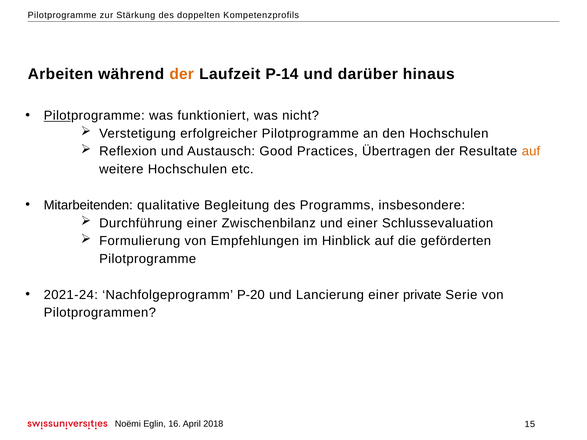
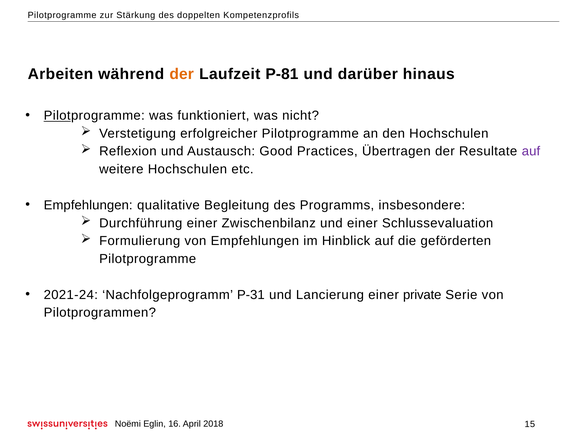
P-14: P-14 -> P-81 (282, 74)
auf colour: orange -> purple (531, 151)
Mitarbeitenden: Mitarbeitenden -> Empfehlungen (88, 205)
P-20: P-20 -> P-31 (251, 295)
